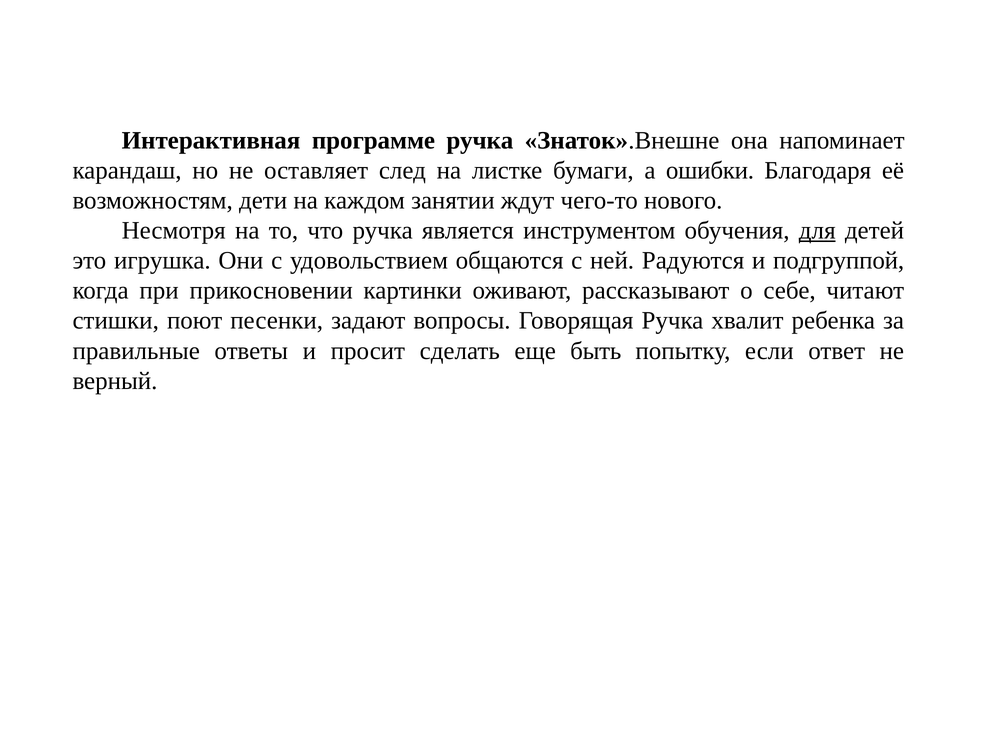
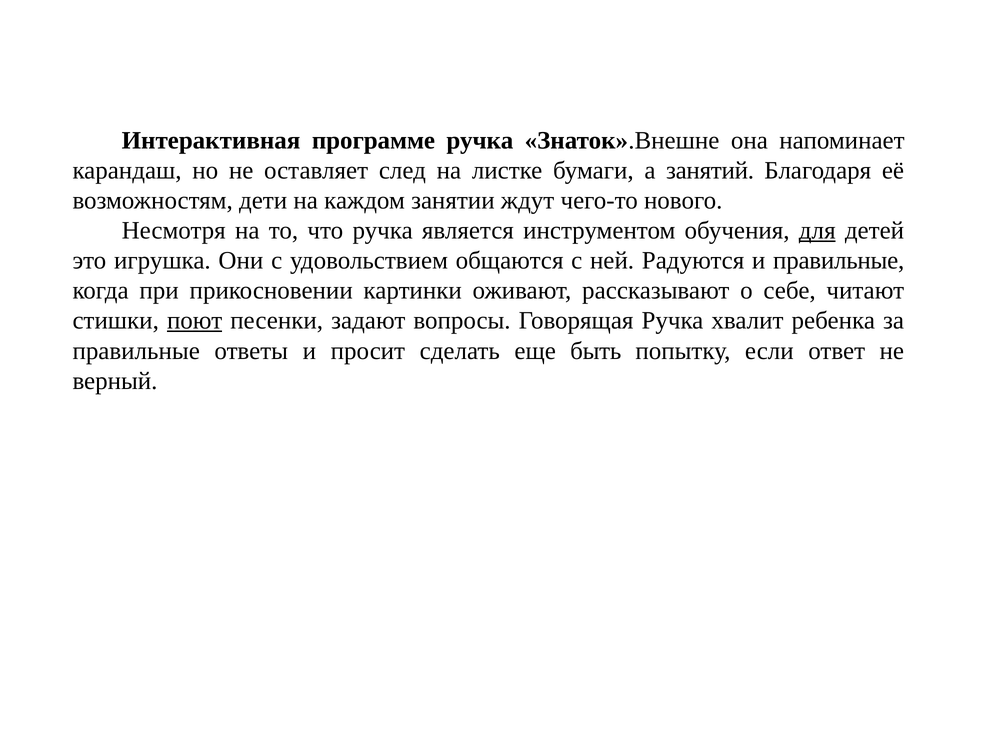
ошибки: ошибки -> занятий (710, 170)
и подгруппой: подгруппой -> правильные (839, 261)
поют underline: none -> present (195, 321)
